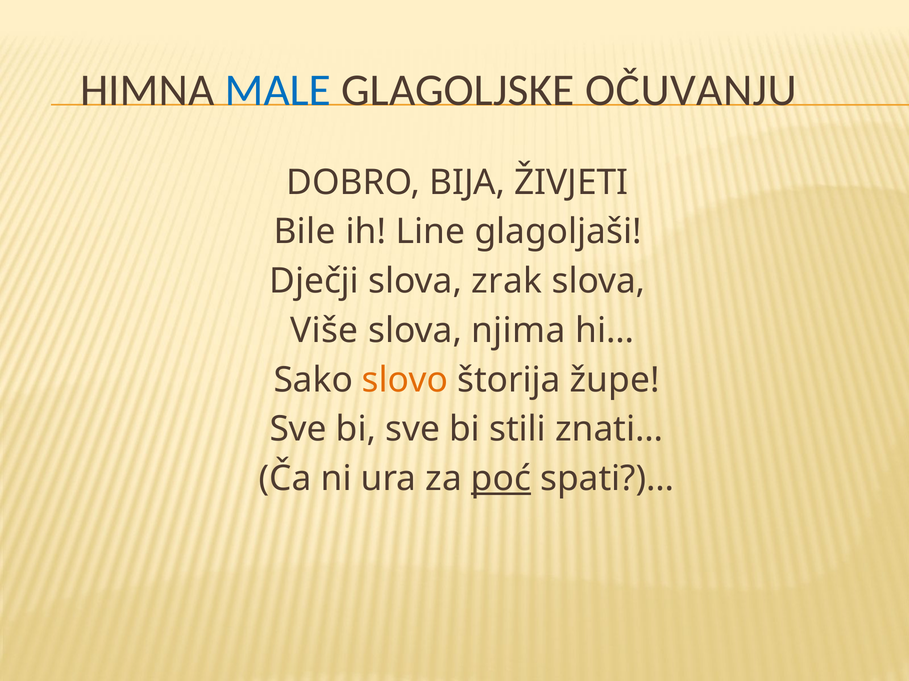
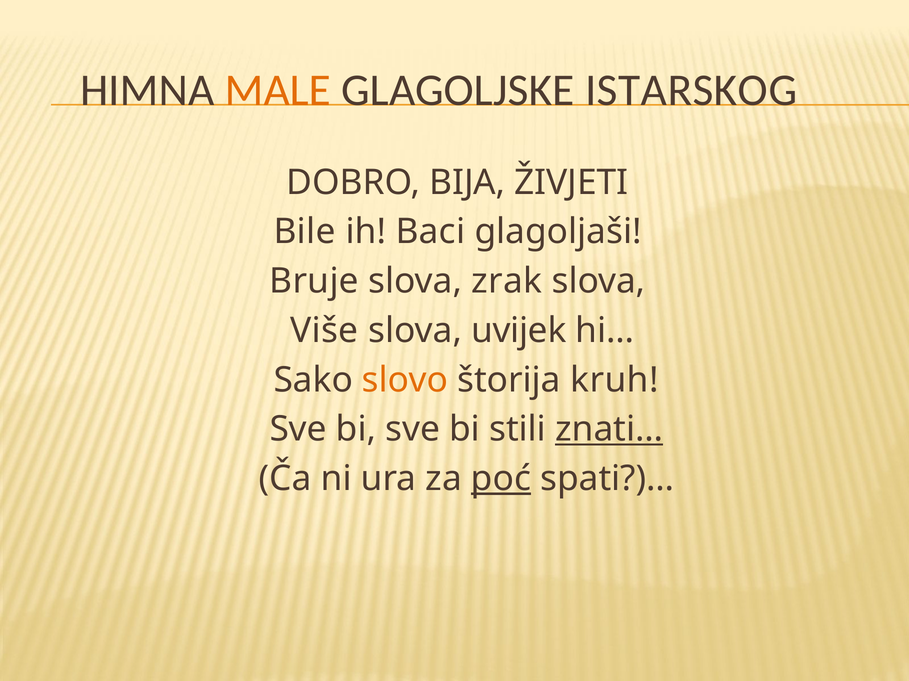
MALE colour: blue -> orange (278, 90)
OČUVANJU: OČUVANJU -> ISTARSKOG (691, 90)
Line: Line -> Baci (430, 232)
Dječji: Dječji -> Bruje (314, 281)
njima: njima -> uvijek (519, 331)
župe: župe -> kruh (614, 380)
znati… underline: none -> present (609, 430)
